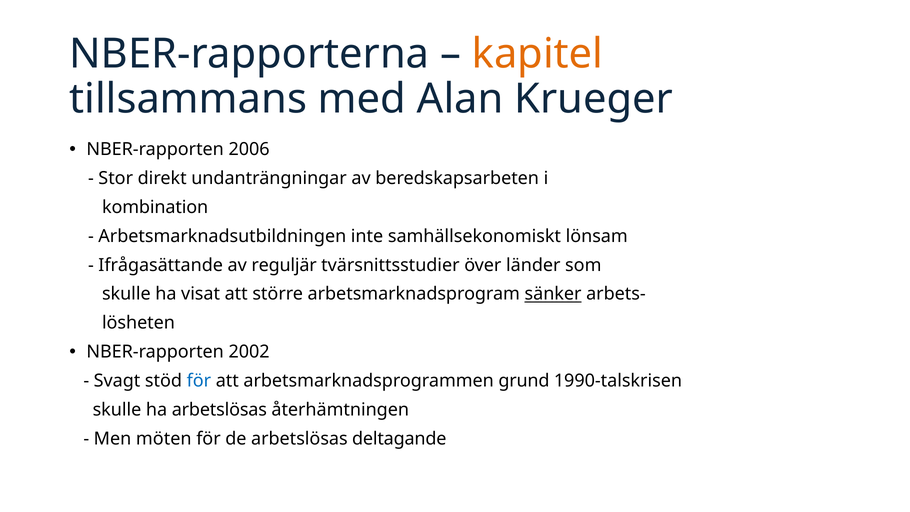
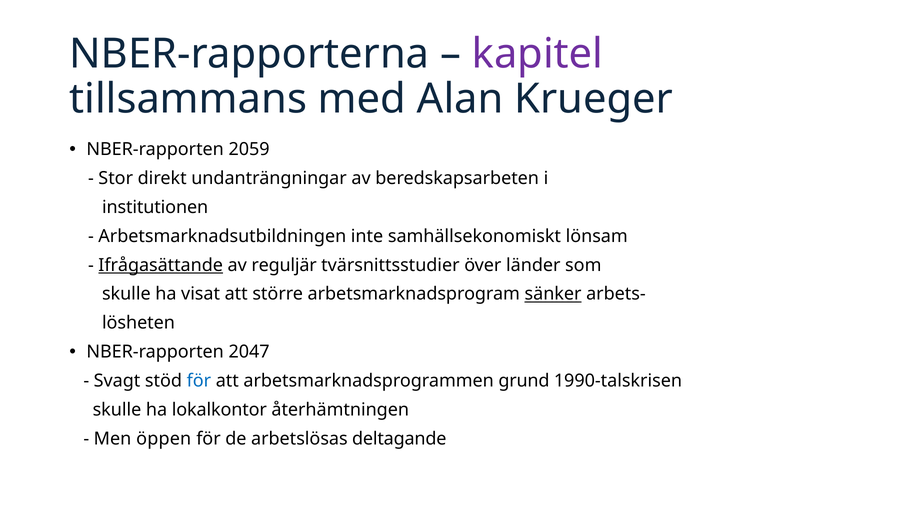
kapitel colour: orange -> purple (537, 54)
2006: 2006 -> 2059 (249, 149)
kombination: kombination -> institutionen (155, 207)
Ifrågasättande underline: none -> present (161, 265)
2002: 2002 -> 2047 (249, 352)
ha arbetslösas: arbetslösas -> lokalkontor (219, 410)
möten: möten -> öppen (164, 439)
